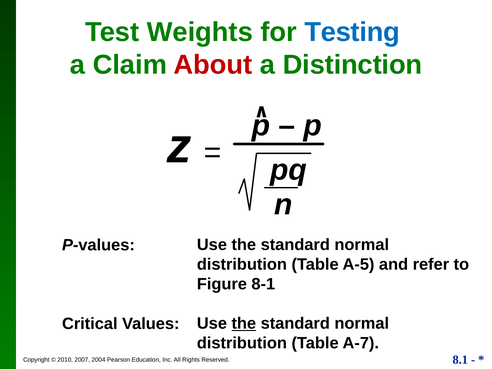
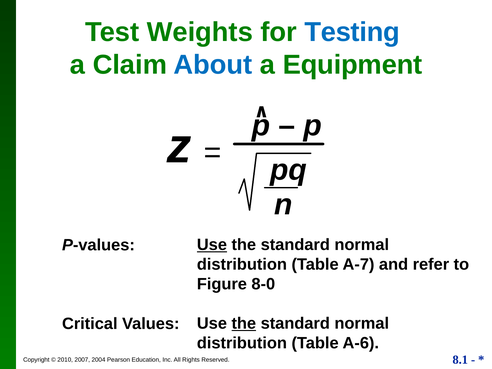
About colour: red -> blue (213, 65)
Distinction: Distinction -> Equipment (352, 65)
Use underline: none -> present (212, 245)
A-5: A-5 -> A-7 (358, 264)
8-1: 8-1 -> 8-0 (263, 284)
A-7: A-7 -> A-6 (361, 343)
